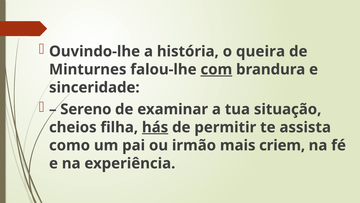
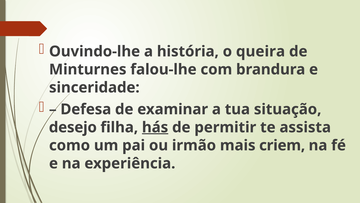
com underline: present -> none (216, 69)
Sereno: Sereno -> Defesa (86, 109)
cheios: cheios -> desejo (73, 127)
